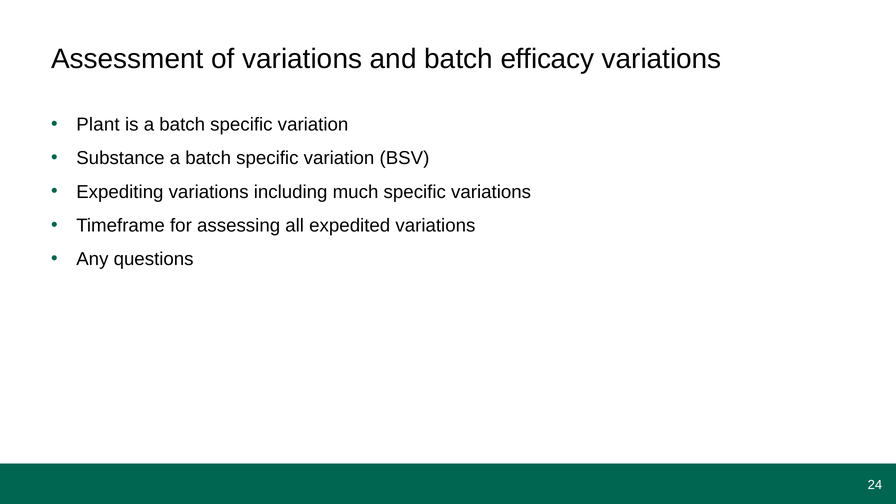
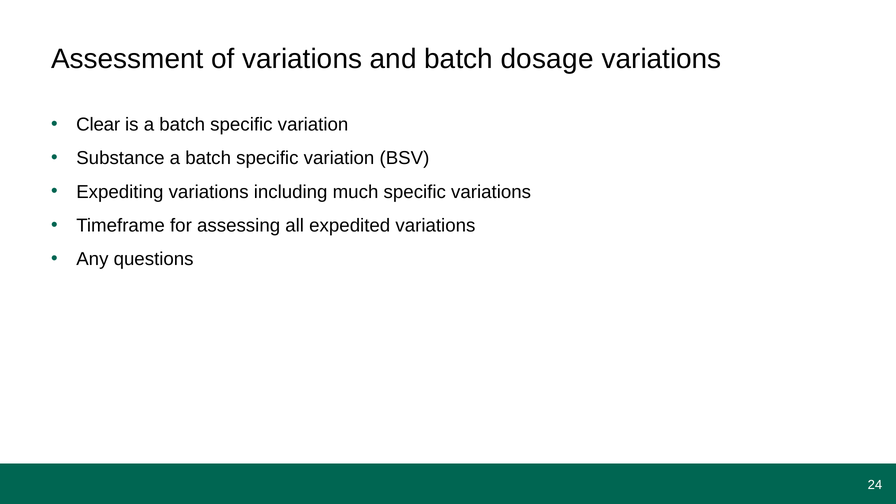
efficacy: efficacy -> dosage (547, 59)
Plant: Plant -> Clear (98, 125)
